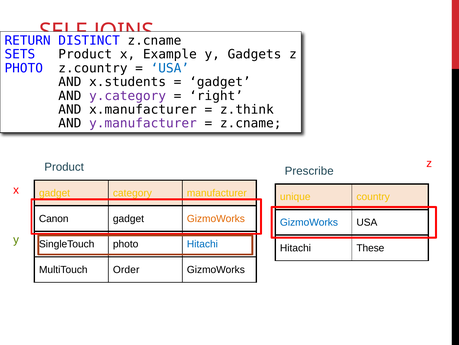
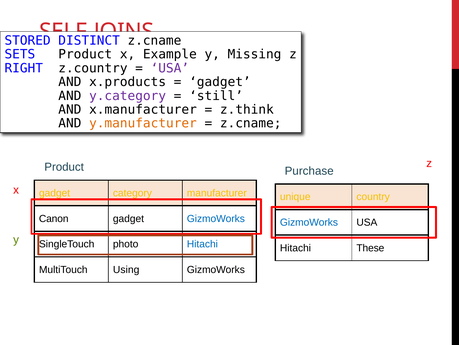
RETURN: RETURN -> STORED (28, 41)
Gadgets: Gadgets -> Missing (255, 54)
PHOTO: PHOTO -> RIGHT (24, 68)
USA colour: blue -> purple (170, 68)
x.students: x.students -> x.products (128, 82)
right: right -> still (216, 96)
y.manufacturer colour: purple -> orange (143, 123)
Prescribe: Prescribe -> Purchase (309, 171)
GizmoWorks colour: orange -> blue (216, 218)
Order: Order -> Using (126, 269)
